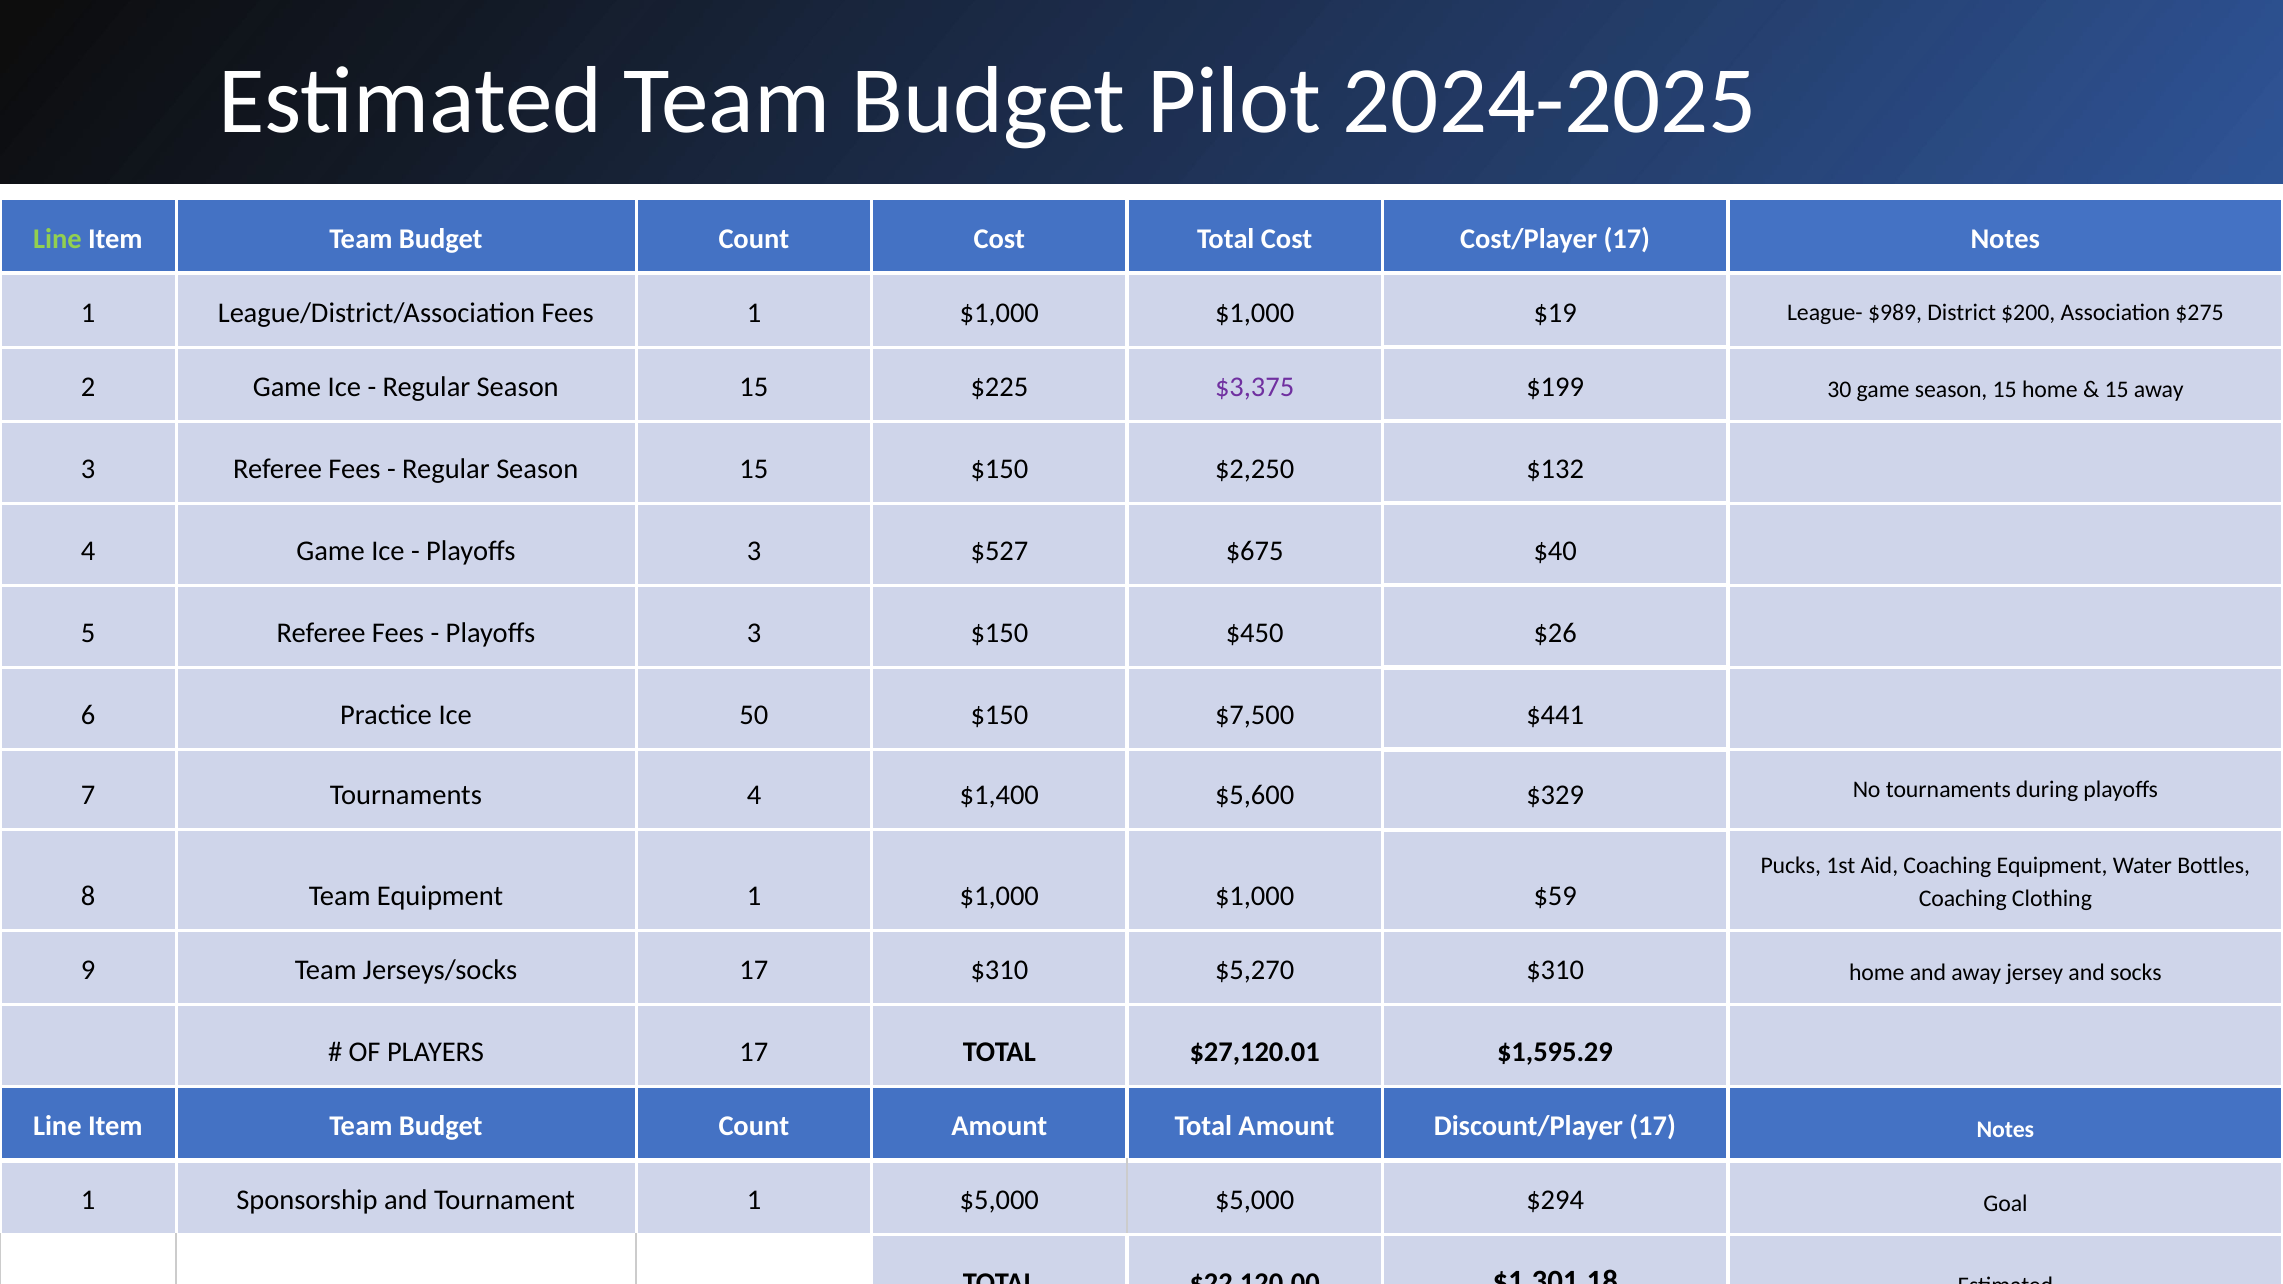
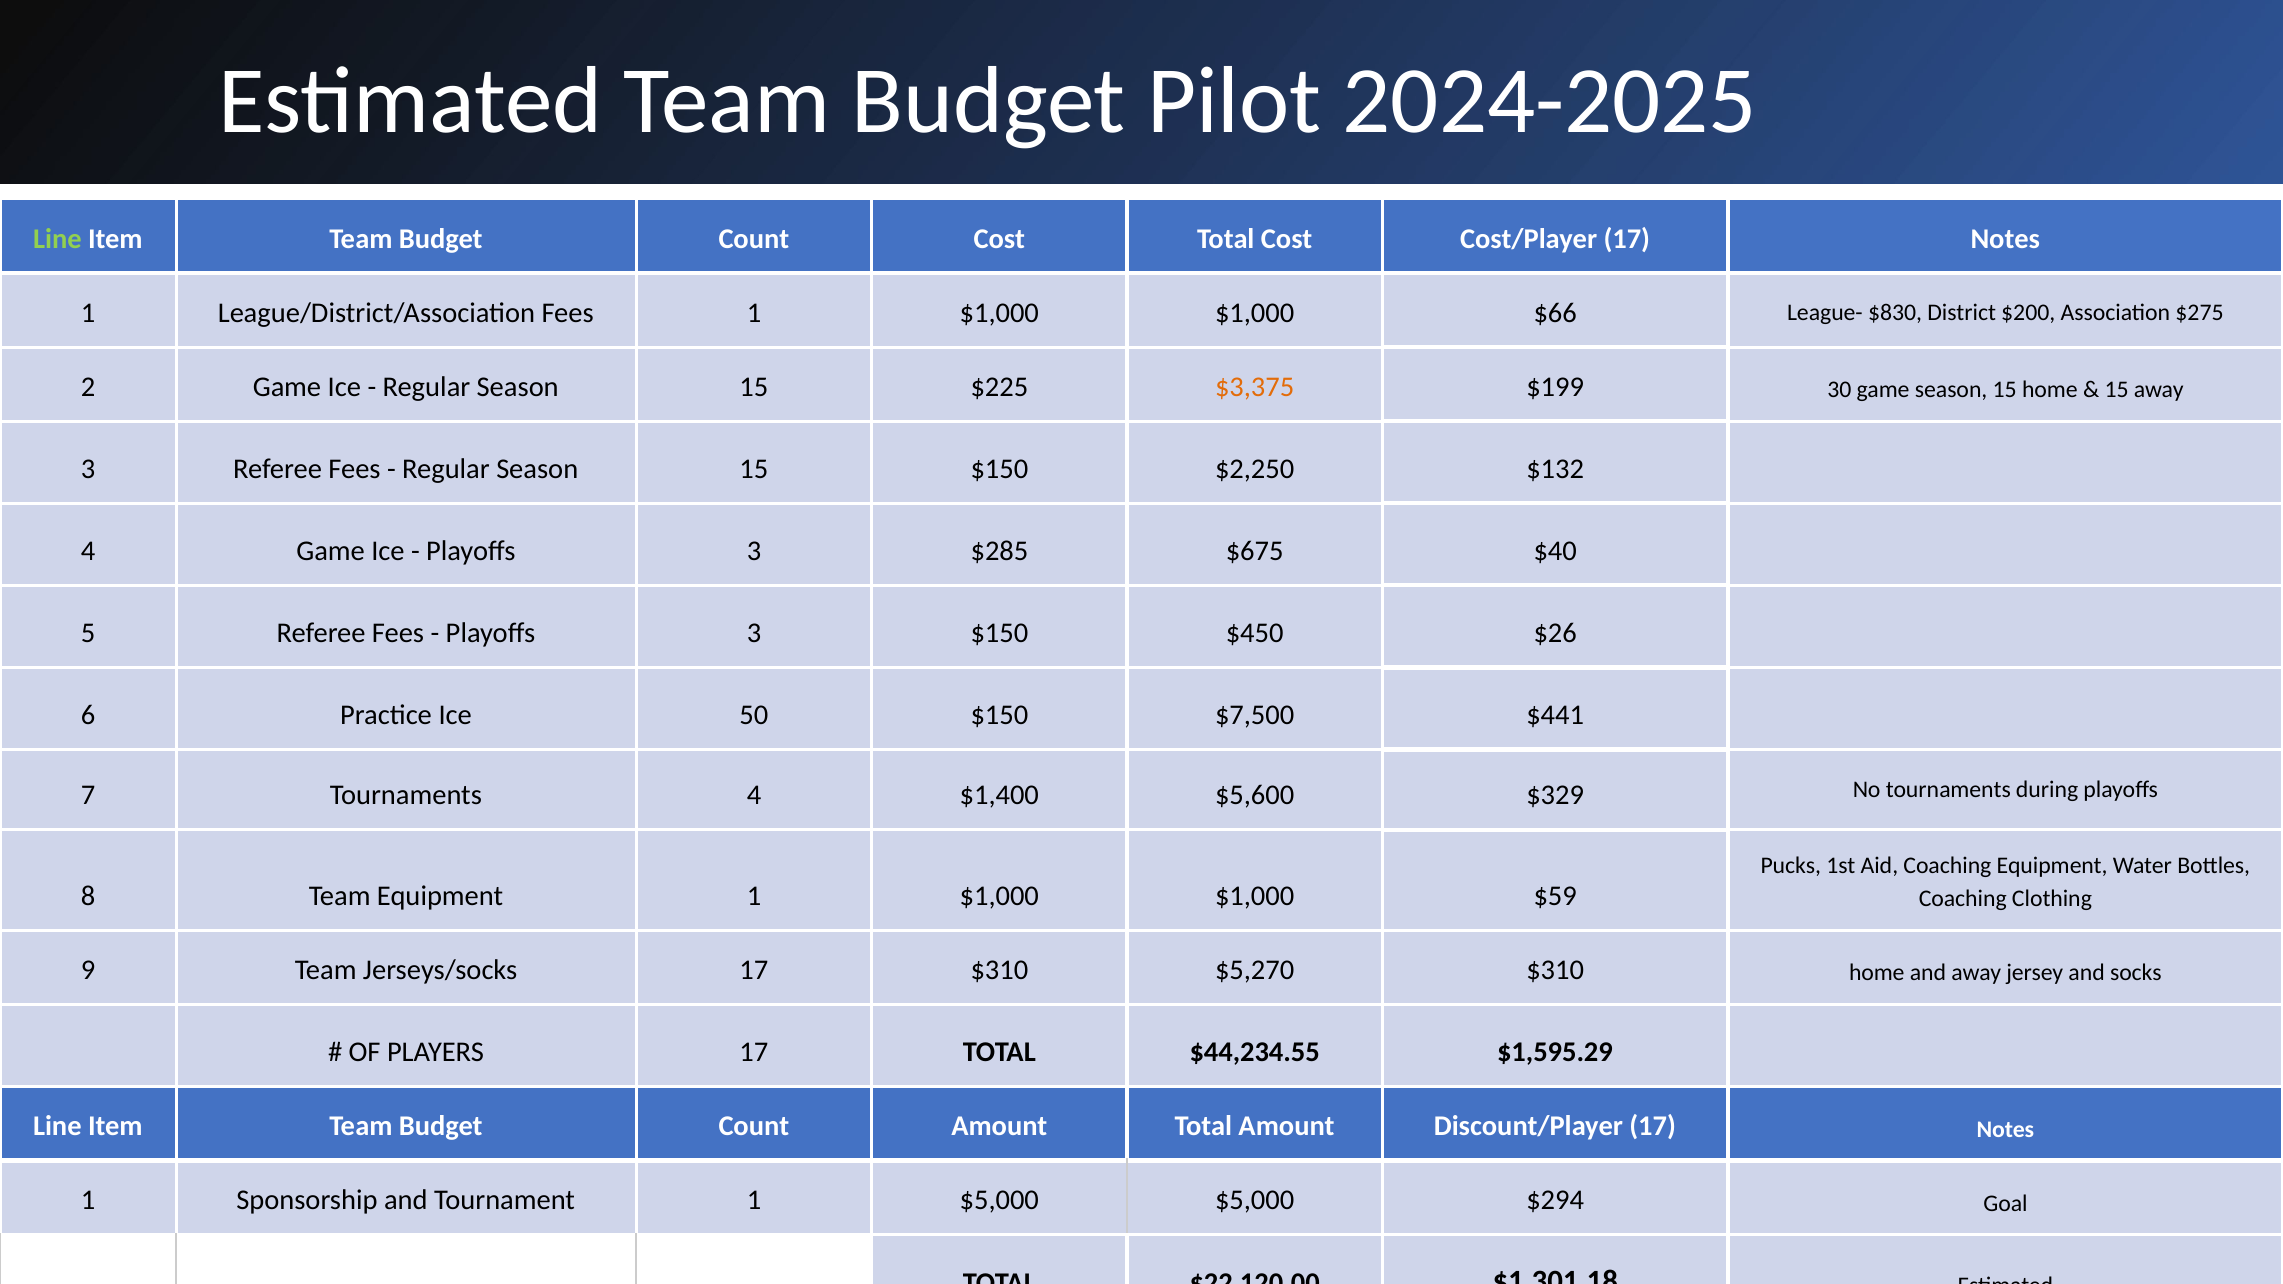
$19: $19 -> $66 (1555, 313)
$989: $989 -> $830 (1895, 312)
$3,375 colour: purple -> orange (1255, 387)
$527: $527 -> $285 (999, 551)
$27,120.01: $27,120.01 -> $44,234.55 (1255, 1052)
